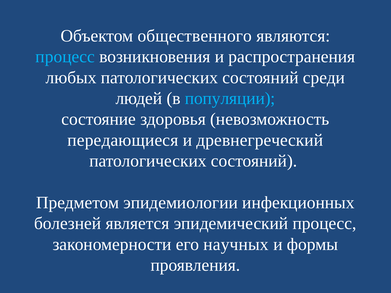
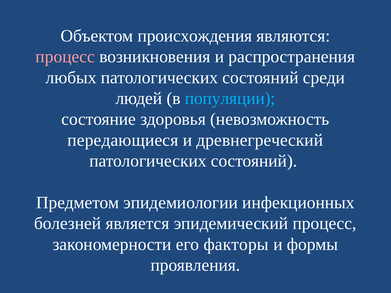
общественного: общественного -> происхождения (195, 36)
процесс colour: light blue -> pink (65, 57)
научных: научных -> факторы (236, 245)
